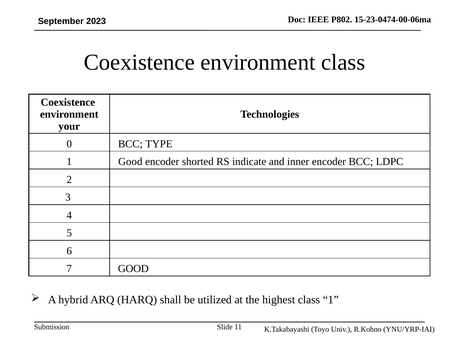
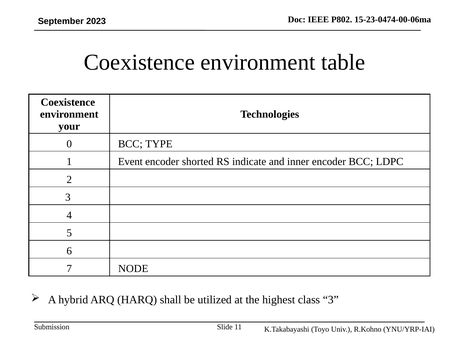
environment class: class -> table (343, 62)
1 Good: Good -> Event (130, 162)
7 GOOD: GOOD -> NODE (133, 269)
class 1: 1 -> 3 (331, 300)
